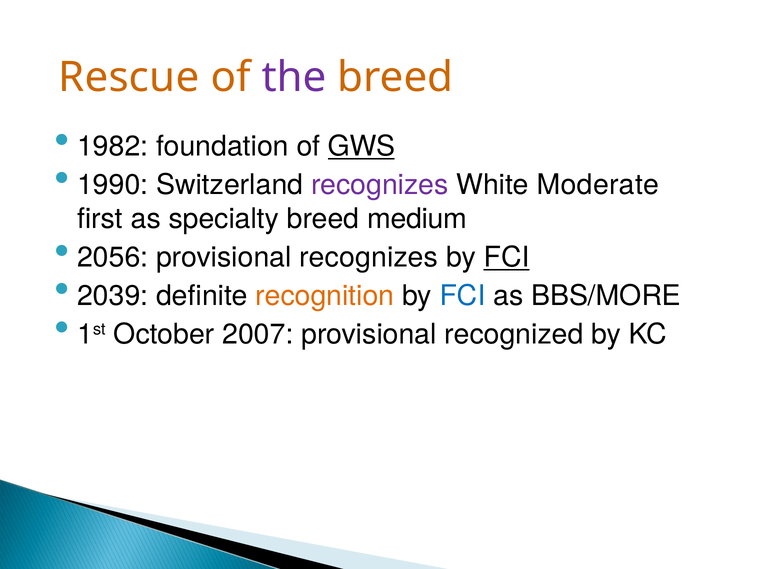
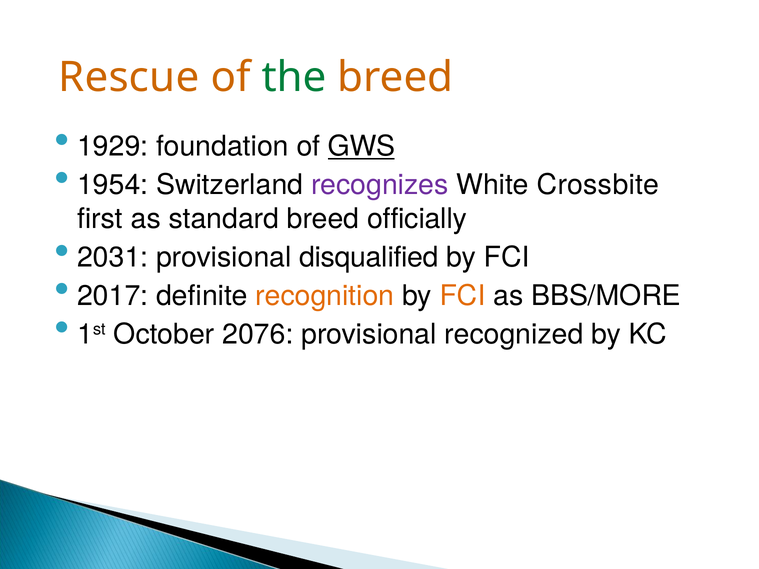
the colour: purple -> green (294, 78)
1982: 1982 -> 1929 (113, 146)
1990: 1990 -> 1954 (113, 185)
Moderate: Moderate -> Crossbite (598, 185)
specialty: specialty -> standard (224, 219)
medium: medium -> officially (417, 219)
2056: 2056 -> 2031 (113, 257)
provisional recognizes: recognizes -> disqualified (369, 257)
FCI underline: present -> none (507, 257)
2039: 2039 -> 2017 (113, 296)
FCI colour: blue -> orange (463, 296)
2007: 2007 -> 2076 (258, 334)
